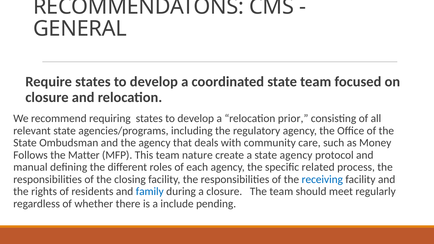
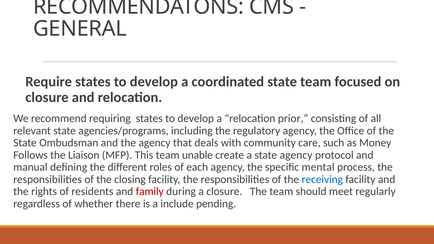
Matter: Matter -> Liaison (84, 155)
nature: nature -> unable (197, 155)
related: related -> mental (318, 167)
family colour: blue -> red (150, 192)
